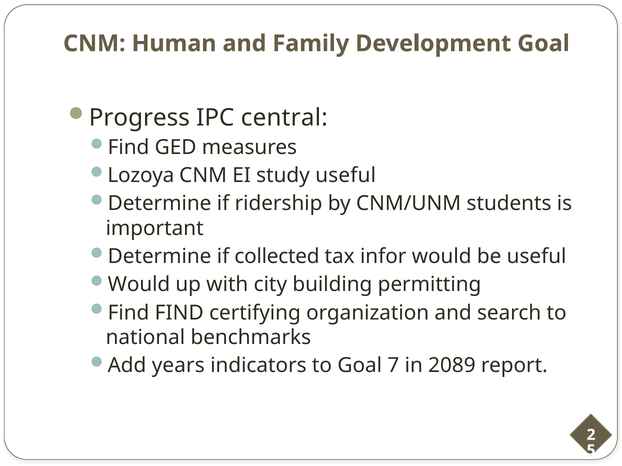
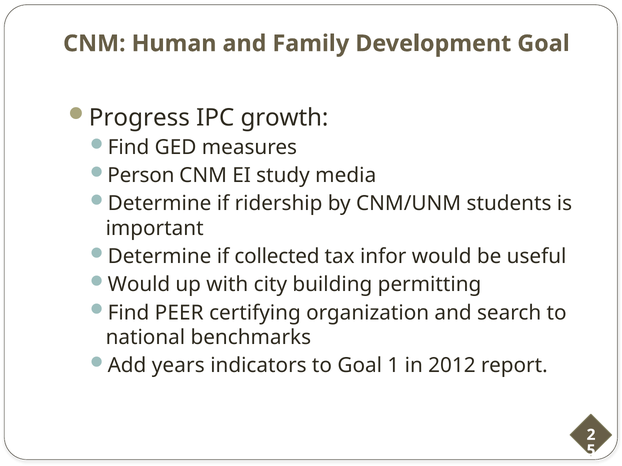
central: central -> growth (284, 118)
Lozoya: Lozoya -> Person (141, 176)
study useful: useful -> media (346, 176)
Find FIND: FIND -> PEER (179, 313)
7: 7 -> 1 (393, 366)
2089: 2089 -> 2012 (452, 366)
